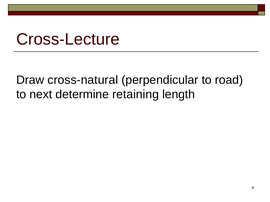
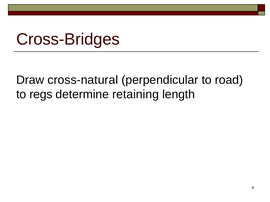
Cross-Lecture: Cross-Lecture -> Cross-Bridges (68, 39)
next: next -> regs (41, 95)
